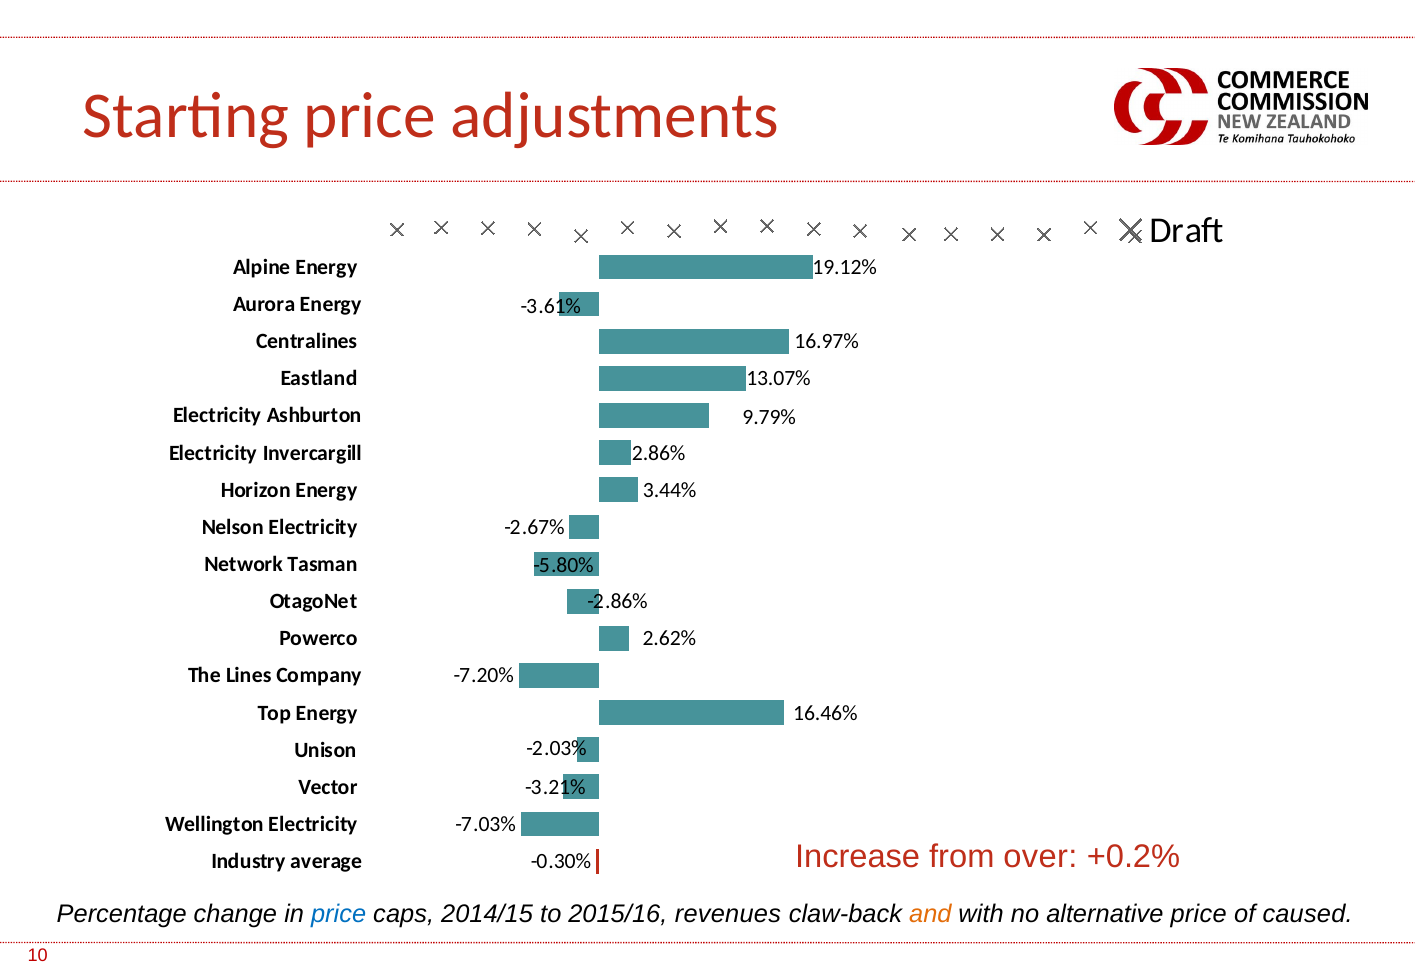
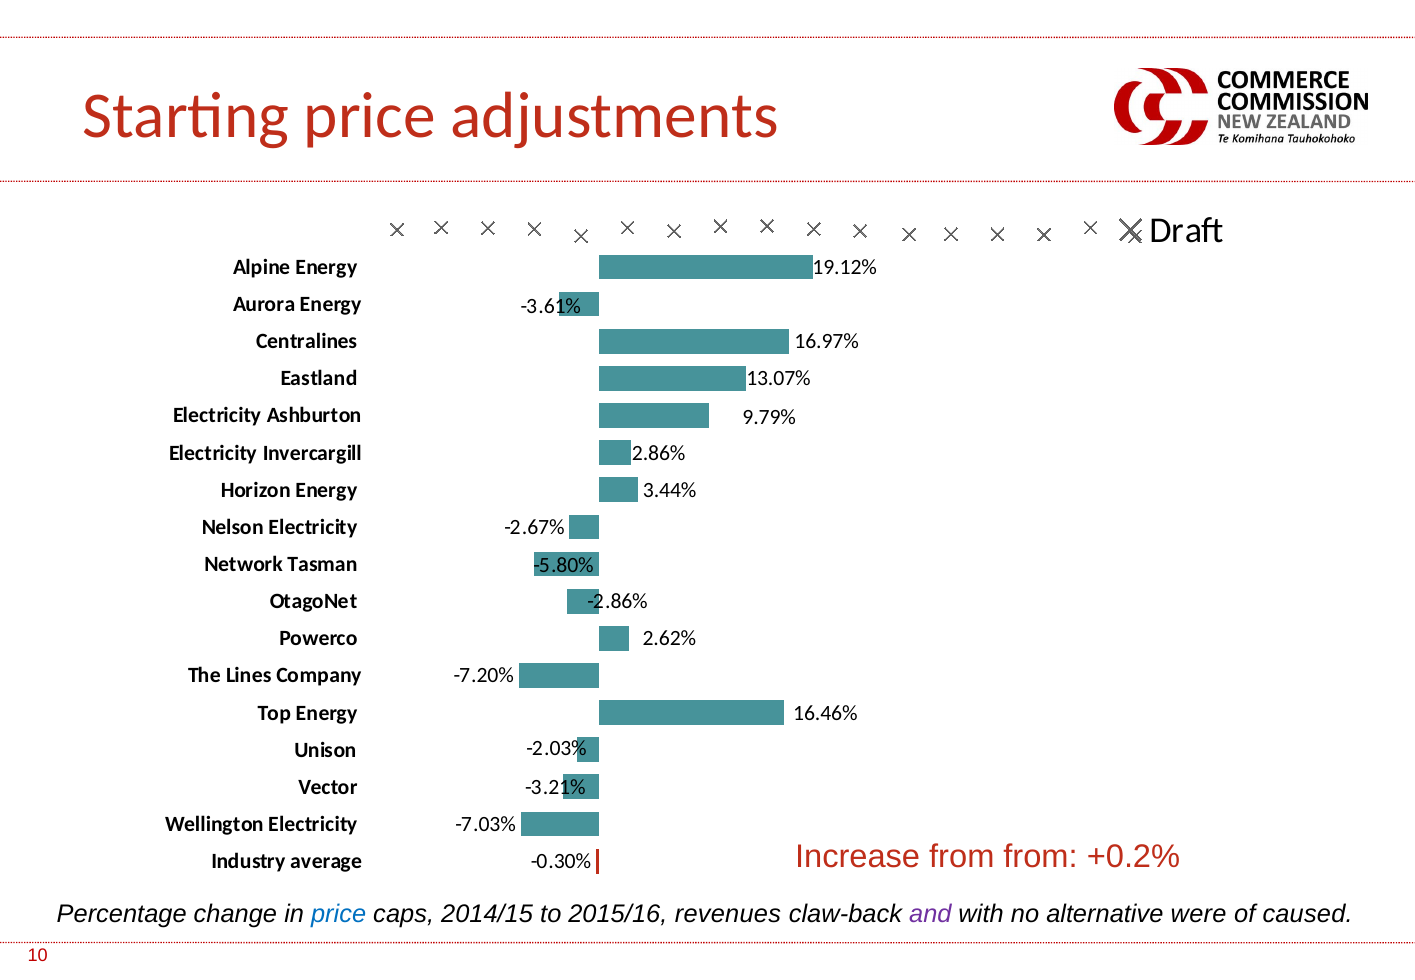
from over: over -> from (1041, 856)
and colour: orange -> purple (930, 914)
alternative price: price -> were (1199, 914)
